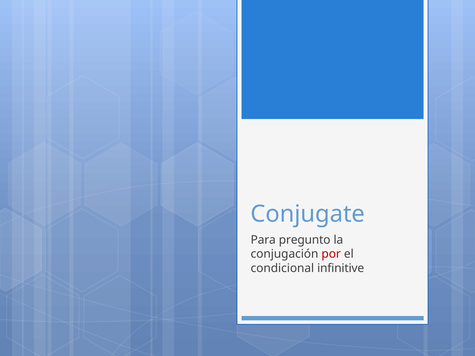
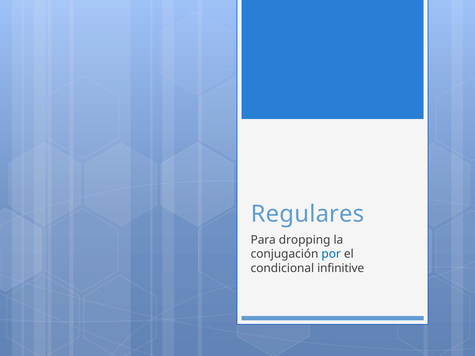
Conjugate: Conjugate -> Regulares (308, 214)
pregunto: pregunto -> dropping (305, 240)
por colour: red -> blue (331, 254)
